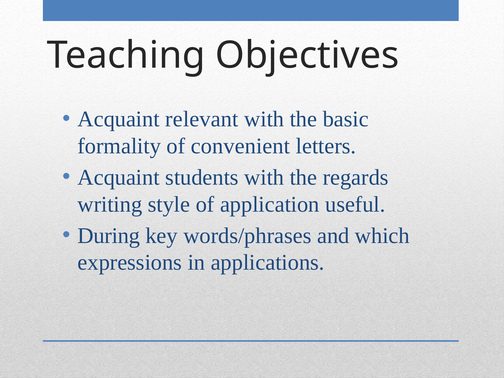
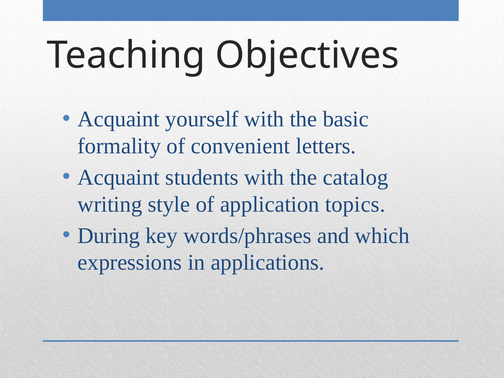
relevant: relevant -> yourself (202, 119)
regards: regards -> catalog (356, 177)
useful: useful -> topics (355, 204)
